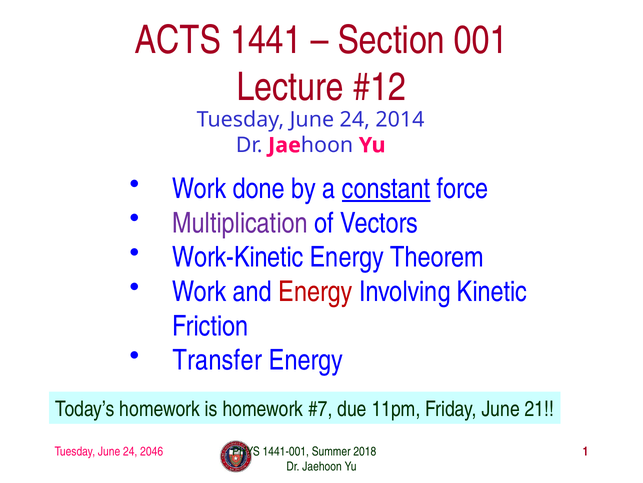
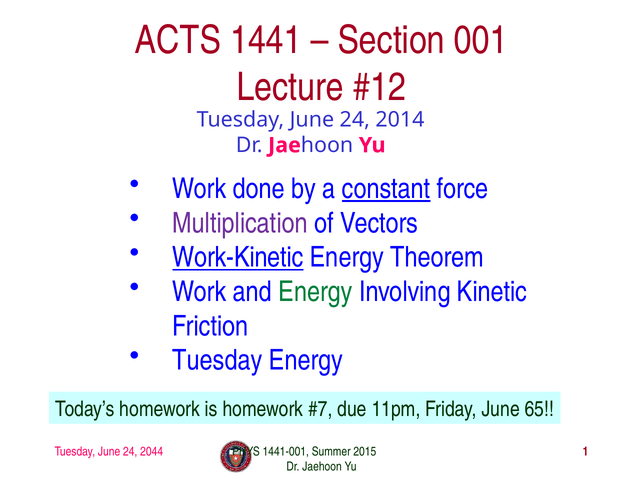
Work-Kinetic underline: none -> present (238, 257)
Energy colour: red -> green (315, 291)
Transfer: Transfer -> Tuesday (217, 360)
21: 21 -> 65 (539, 409)
2046: 2046 -> 2044 (152, 451)
2018: 2018 -> 2015 (365, 451)
